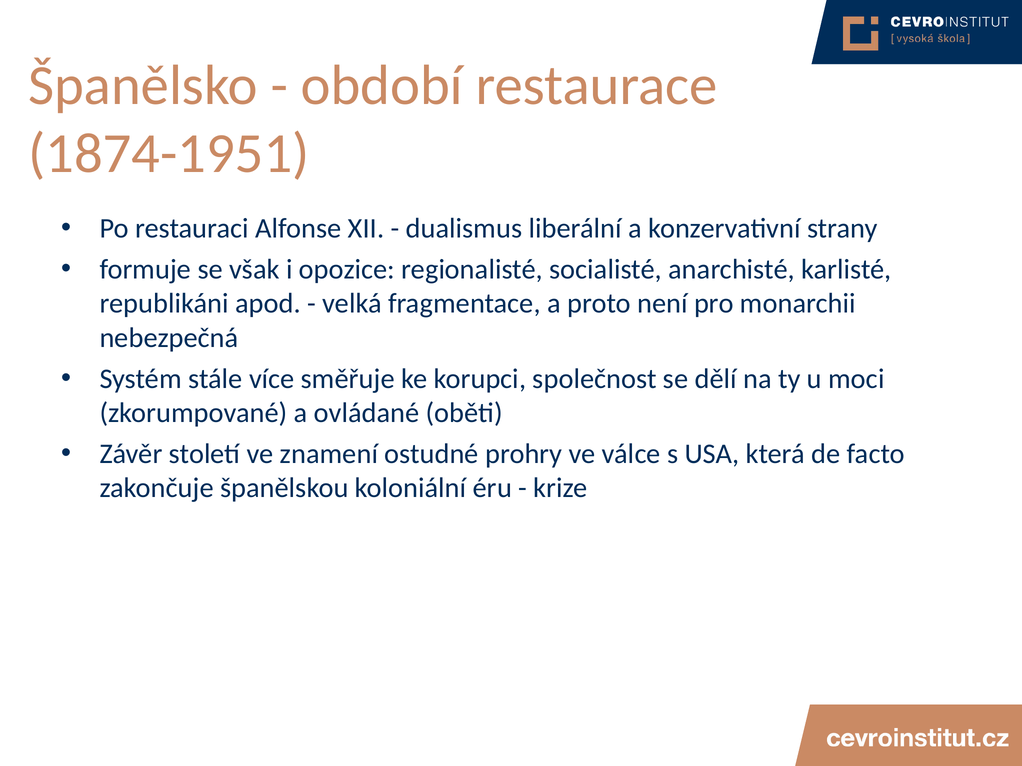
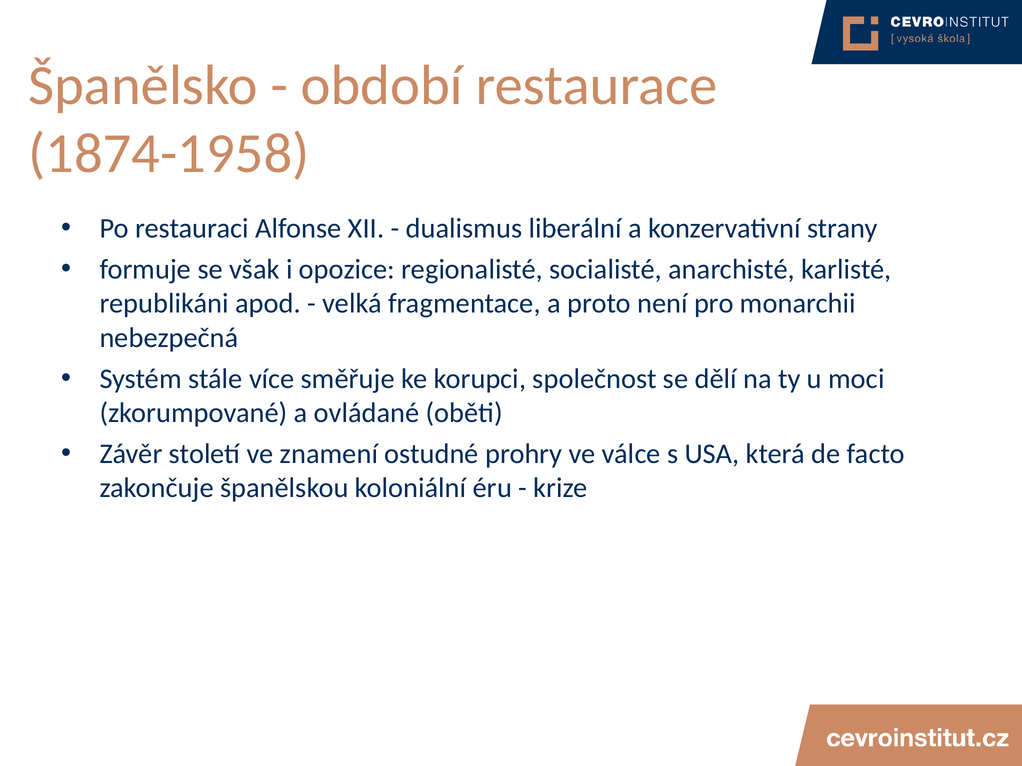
1874-1951: 1874-1951 -> 1874-1958 (169, 154)
